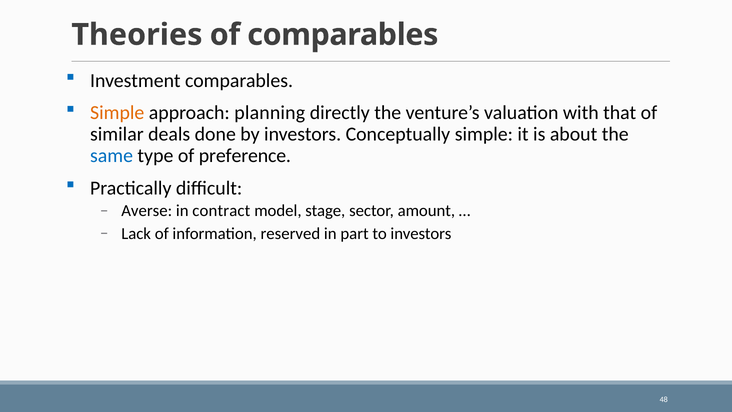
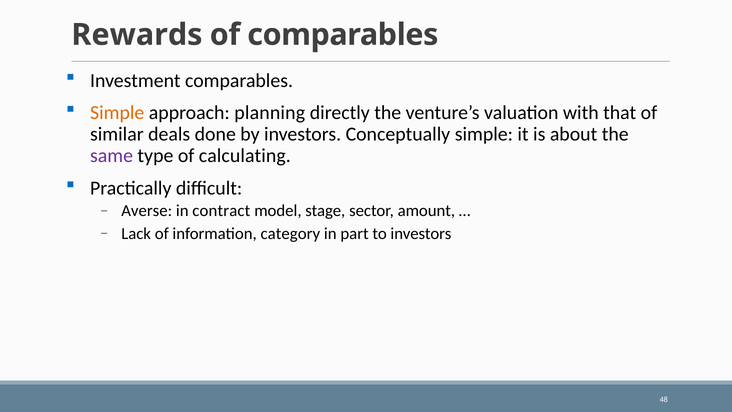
Theories: Theories -> Rewards (137, 35)
same colour: blue -> purple (112, 156)
preference: preference -> calculating (245, 156)
reserved: reserved -> category (290, 233)
